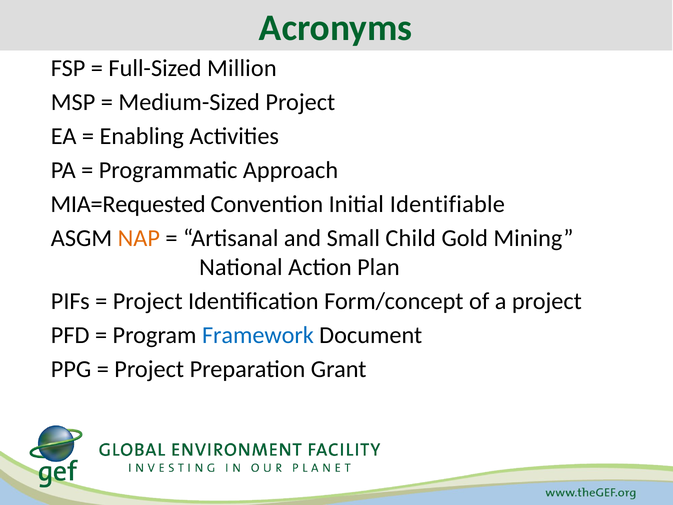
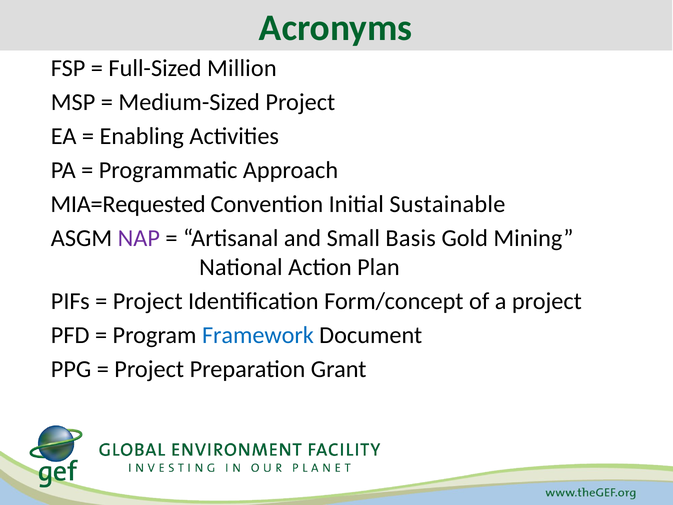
Identifiable: Identifiable -> Sustainable (447, 204)
NAP colour: orange -> purple (139, 238)
Child: Child -> Basis (411, 238)
